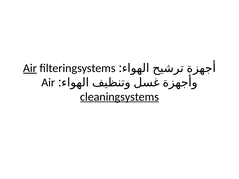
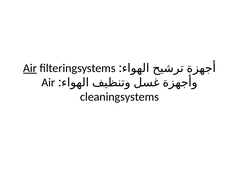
cleaningsystems underline: present -> none (120, 97)
